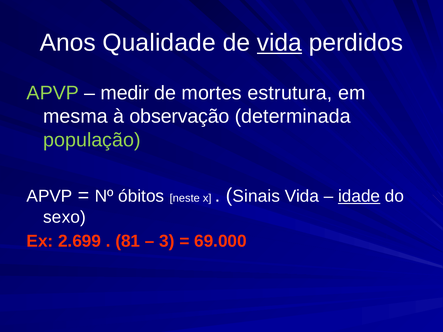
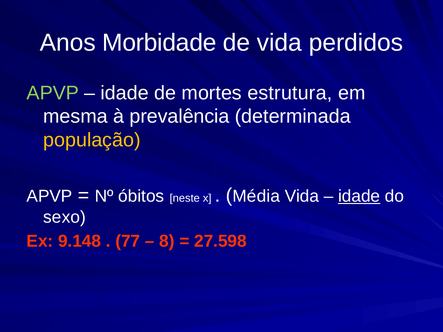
Qualidade: Qualidade -> Morbidade (159, 43)
vida underline: present -> none (279, 43)
medir: medir -> idade (125, 93)
observação: observação -> prevalência (179, 117)
população colour: light green -> yellow (92, 140)
Sinais: Sinais -> Média (256, 196)
2.699: 2.699 -> 9.148 (80, 241)
81: 81 -> 77 (128, 241)
3: 3 -> 8 (167, 241)
69.000: 69.000 -> 27.598 (220, 241)
